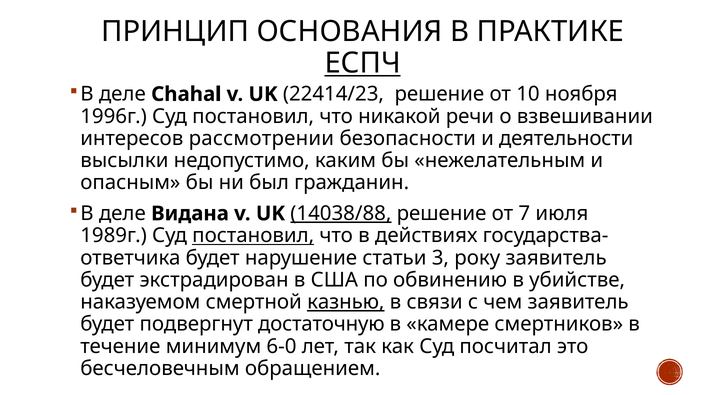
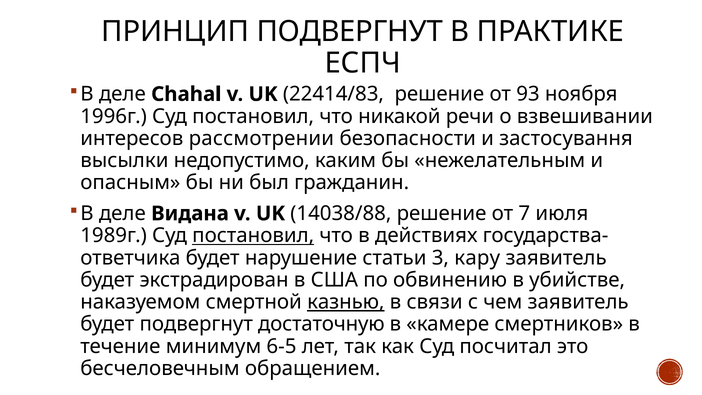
ПРИНЦИП ОСНОВАНИЯ: ОСНОВАНИЯ -> ПОДВЕРГНУТ (350, 32)
ЕСПЧ underline: present -> none (363, 63)
22414/23: 22414/23 -> 22414/83 (333, 94)
10: 10 -> 93 (528, 94)
деятельности: деятельности -> застосування (566, 138)
14038/88 underline: present -> none (341, 213)
року: року -> кару (477, 258)
6-0: 6-0 -> 6-5 (281, 346)
